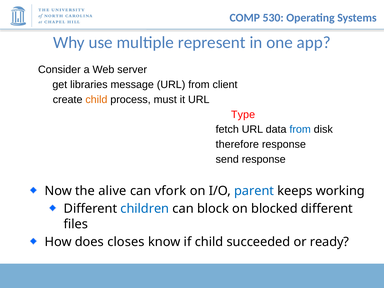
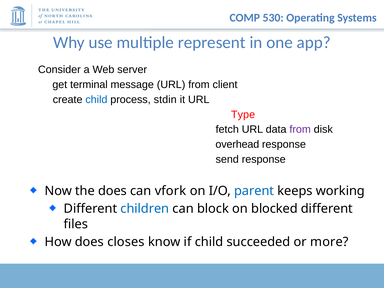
libraries: libraries -> terminal (89, 85)
child colour: orange -> blue (96, 100)
must: must -> stdin (165, 100)
from colour: blue -> purple (300, 129)
therefore: therefore -> overhead (237, 144)
the alive: alive -> does (112, 191)
ready: ready -> more (329, 242)
